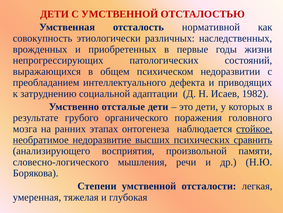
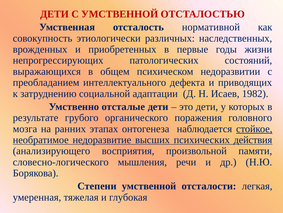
сравнить: сравнить -> действия (253, 139)
